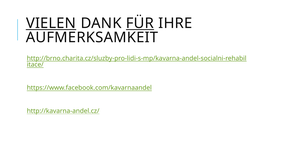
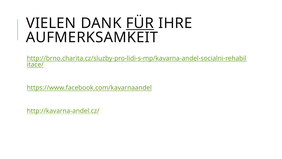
VIELEN underline: present -> none (51, 23)
